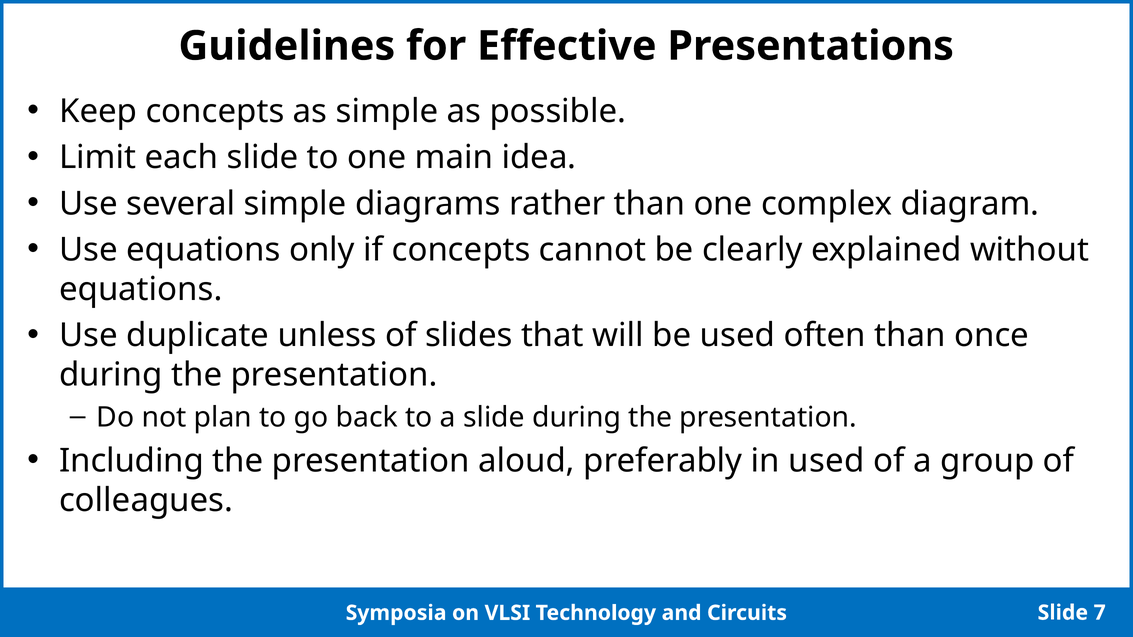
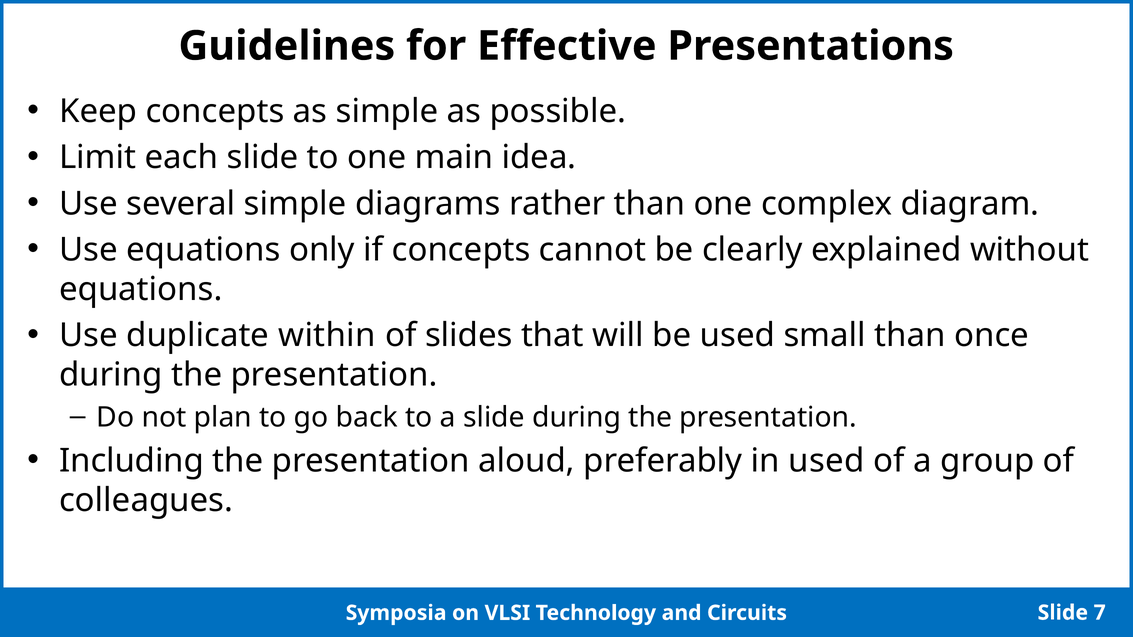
unless: unless -> within (327, 336)
often: often -> small (825, 336)
